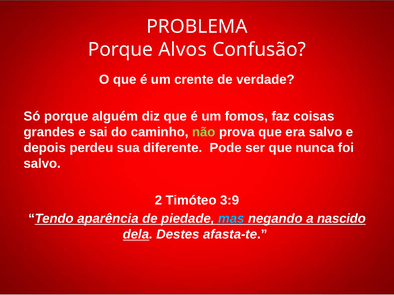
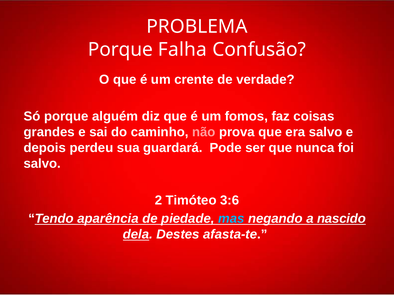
Alvos: Alvos -> Falha (182, 50)
não colour: light green -> pink (204, 132)
diferente: diferente -> guardará (173, 148)
3:9: 3:9 -> 3:6 (230, 201)
